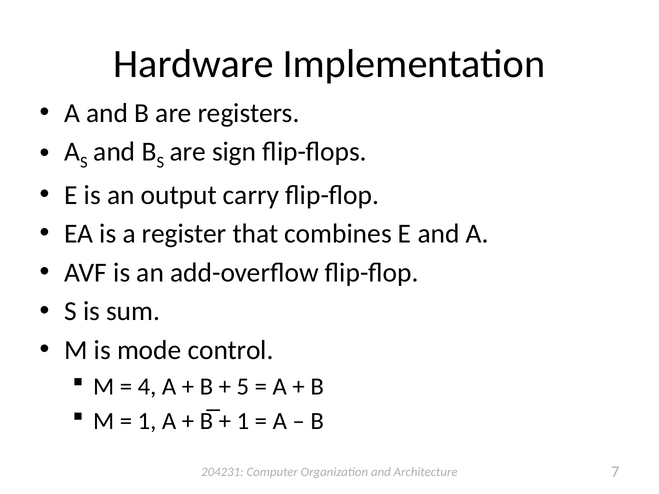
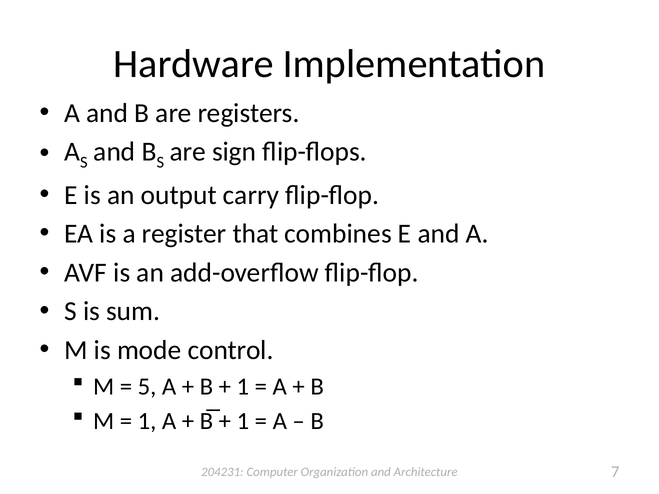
4: 4 -> 5 (147, 387)
5: 5 -> 1 (243, 387)
